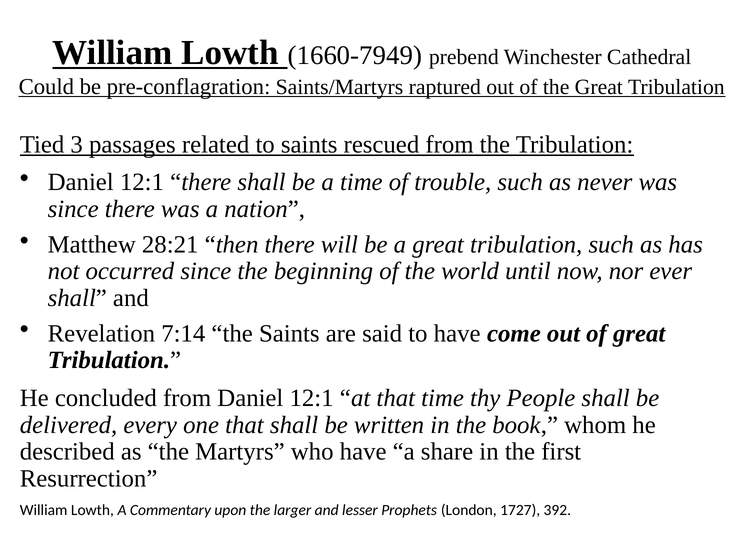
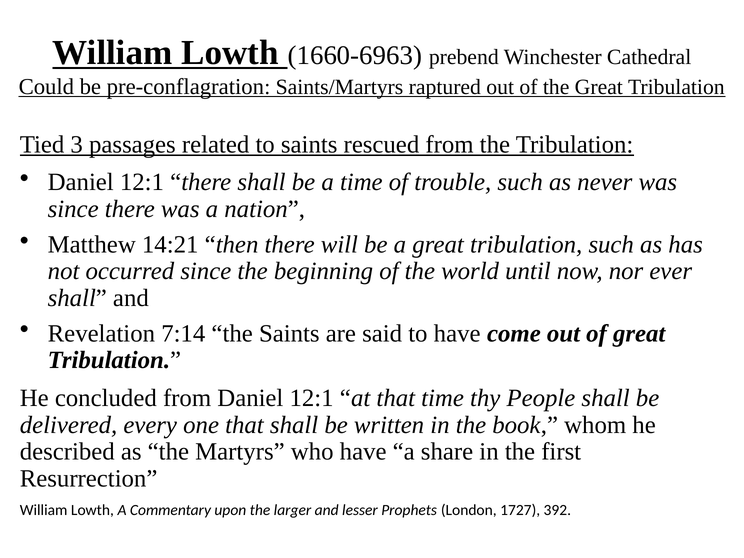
1660-7949: 1660-7949 -> 1660-6963 (355, 55)
28:21: 28:21 -> 14:21 (170, 245)
